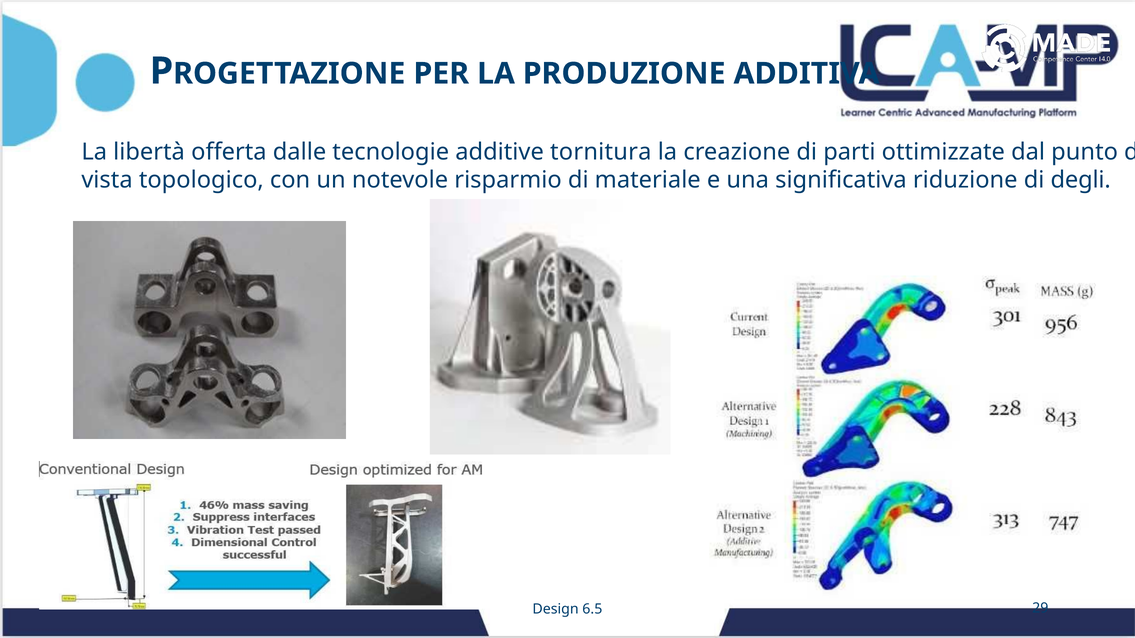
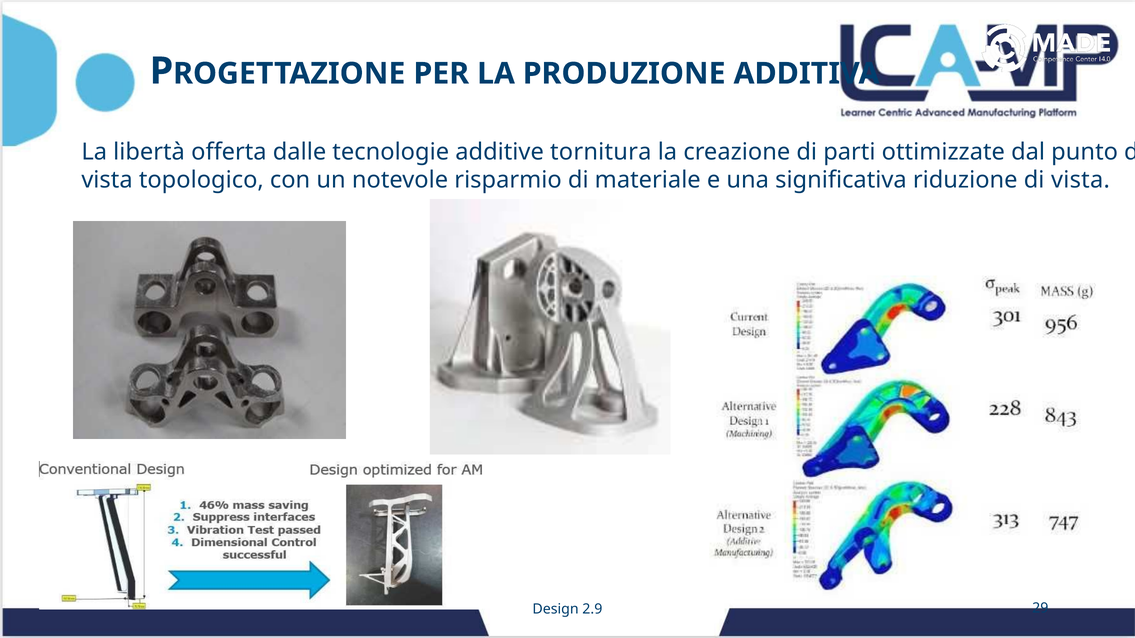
riduzione di degli: degli -> vista (1080, 180)
6.5: 6.5 -> 2.9 (592, 610)
